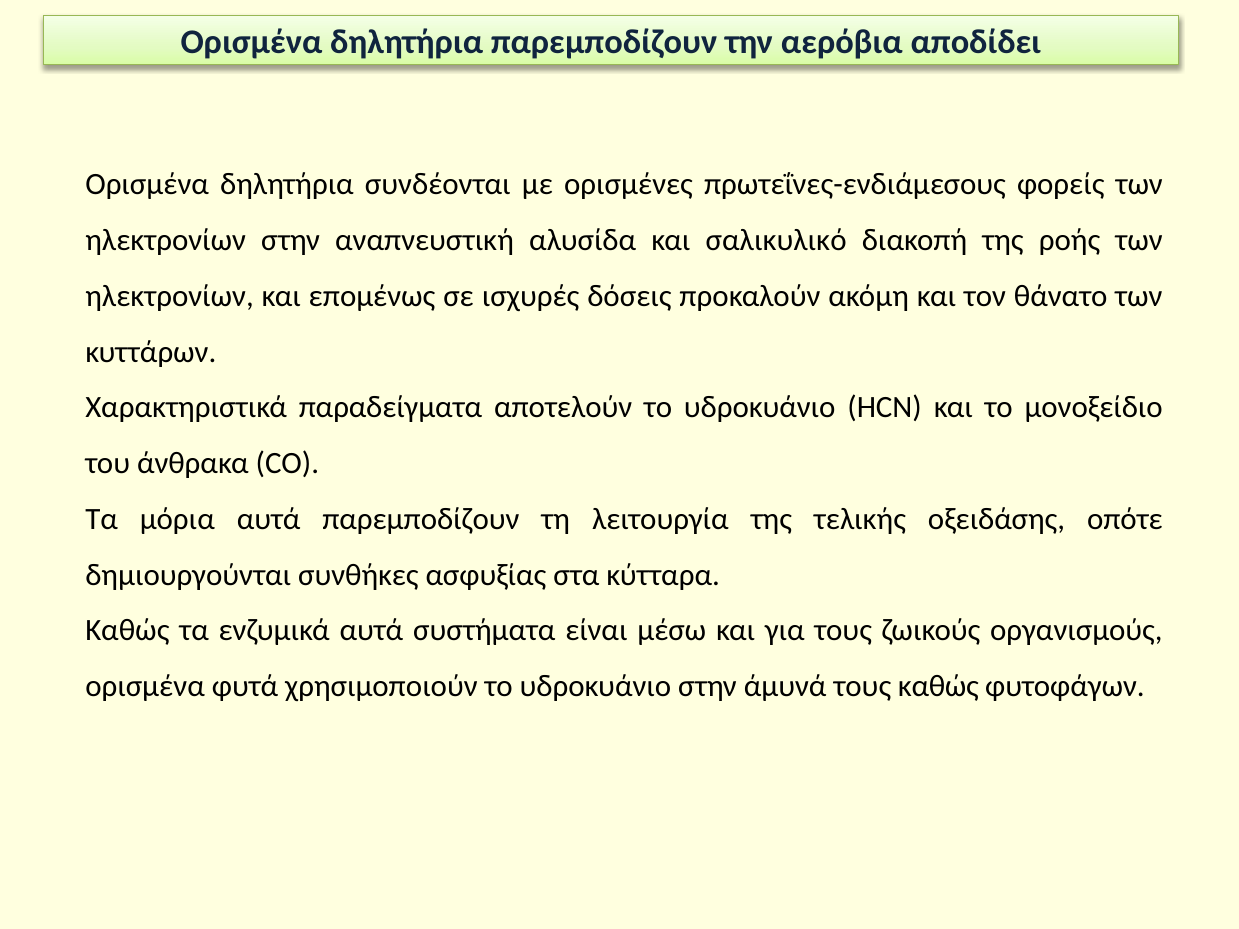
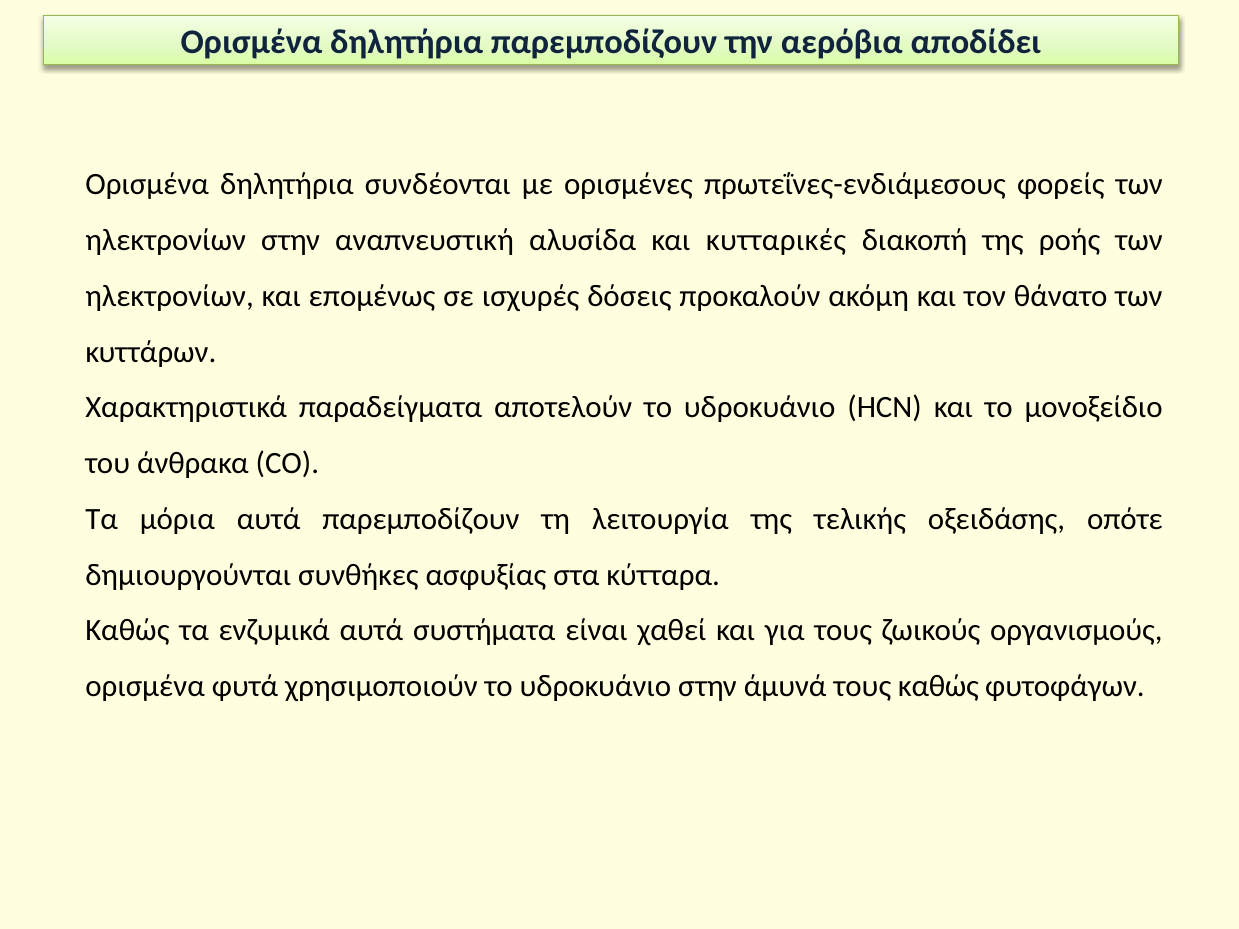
σαλικυλικό: σαλικυλικό -> κυτταρικές (776, 241)
μέσω: μέσω -> χαθεί (672, 631)
